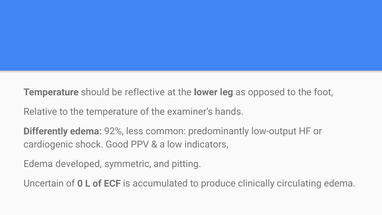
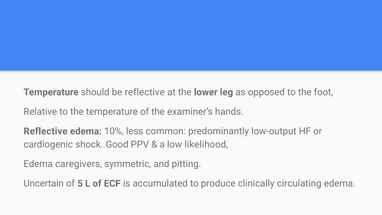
Differently: Differently -> Reflective (46, 131)
92%: 92% -> 10% (114, 131)
indicators: indicators -> likelihood (206, 144)
developed: developed -> caregivers (79, 164)
0: 0 -> 5 (80, 183)
